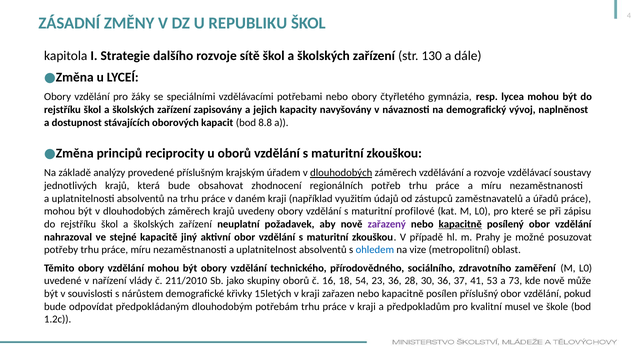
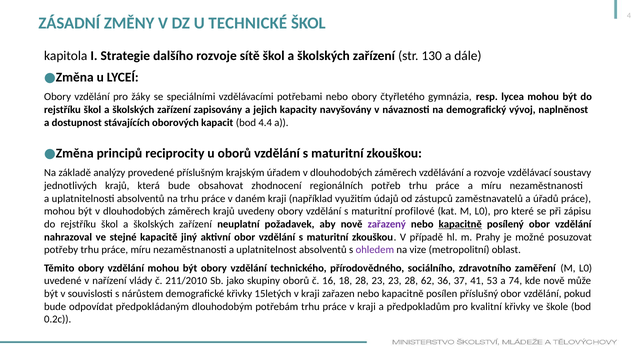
REPUBLIKU: REPUBLIKU -> TECHNICKÉ (248, 23)
8.8: 8.8 -> 4.4 (265, 123)
dlouhodobých underline: present -> none (341, 173)
ohledem colour: blue -> purple (375, 250)
18 54: 54 -> 28 (362, 281)
23 36: 36 -> 23 (395, 281)
30: 30 -> 62 (428, 281)
73: 73 -> 74 (515, 281)
kvalitní musel: musel -> křivky (517, 307)
1.2c: 1.2c -> 0.2c (58, 319)
